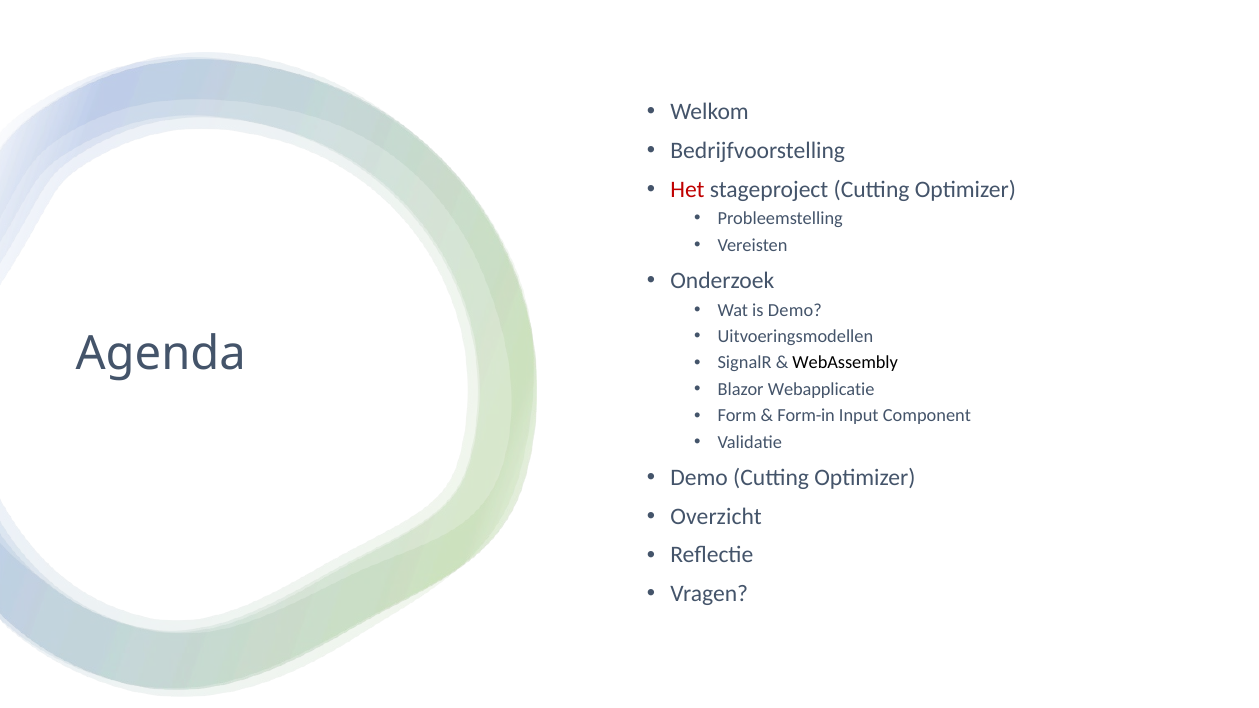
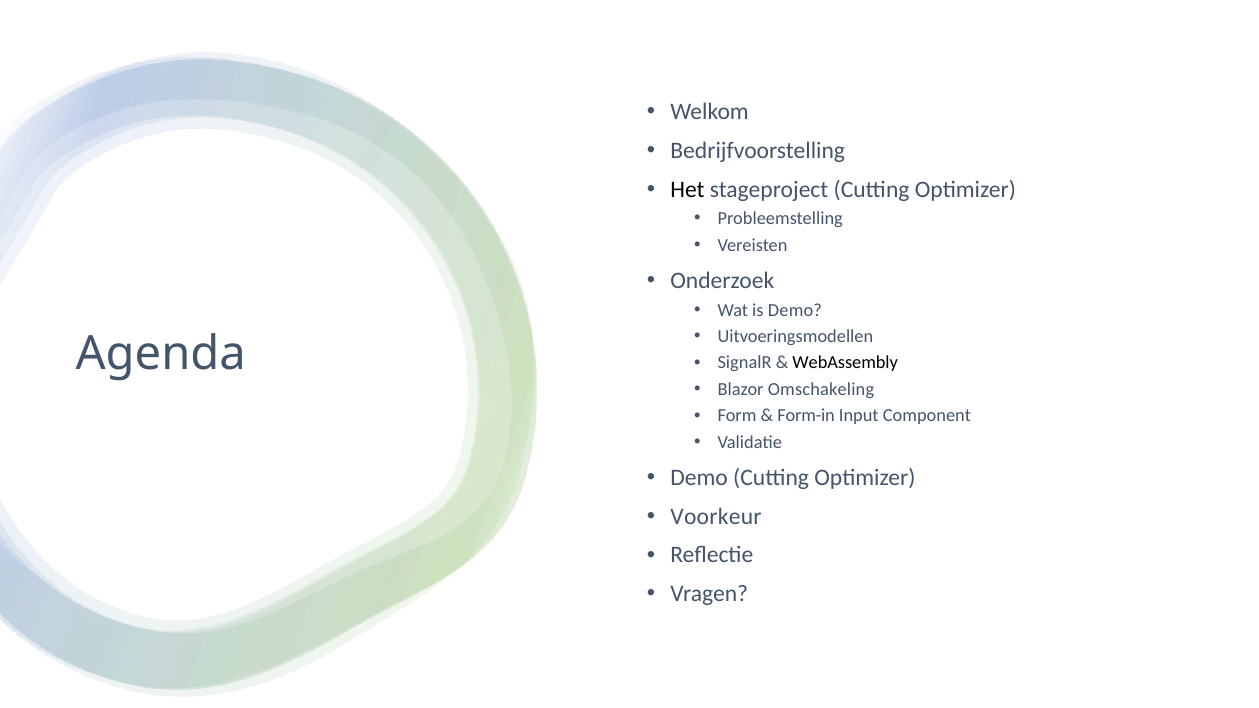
Het colour: red -> black (688, 189)
Webapplicatie: Webapplicatie -> Omschakeling (821, 389)
Overzicht: Overzicht -> Voorkeur (716, 517)
